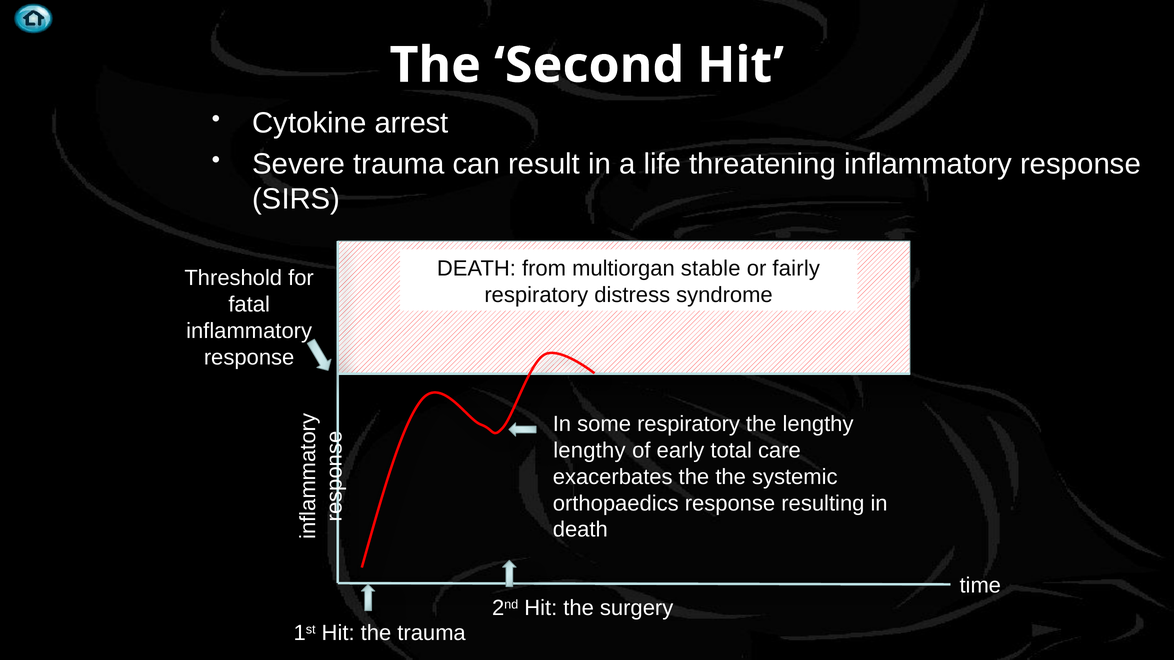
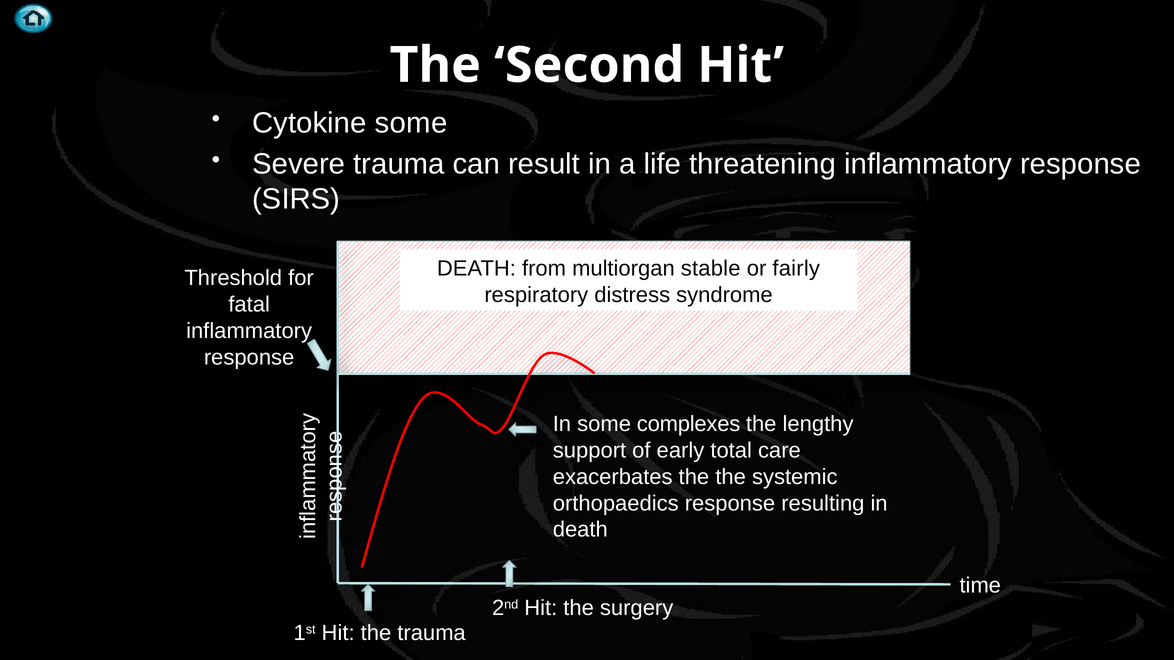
Cytokine arrest: arrest -> some (411, 123)
some respiratory: respiratory -> complexes (689, 424)
lengthy: lengthy -> support (590, 451)
